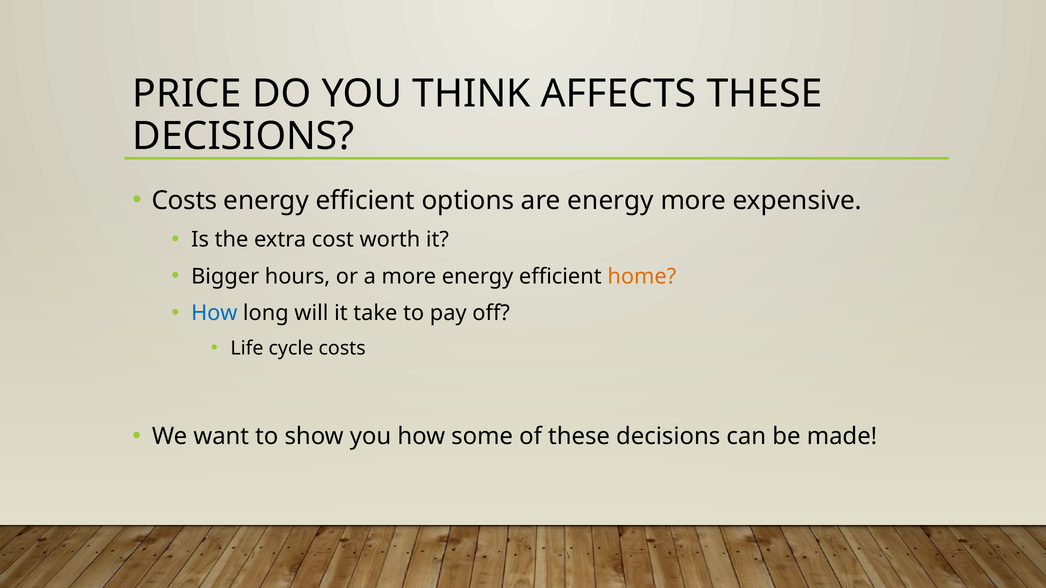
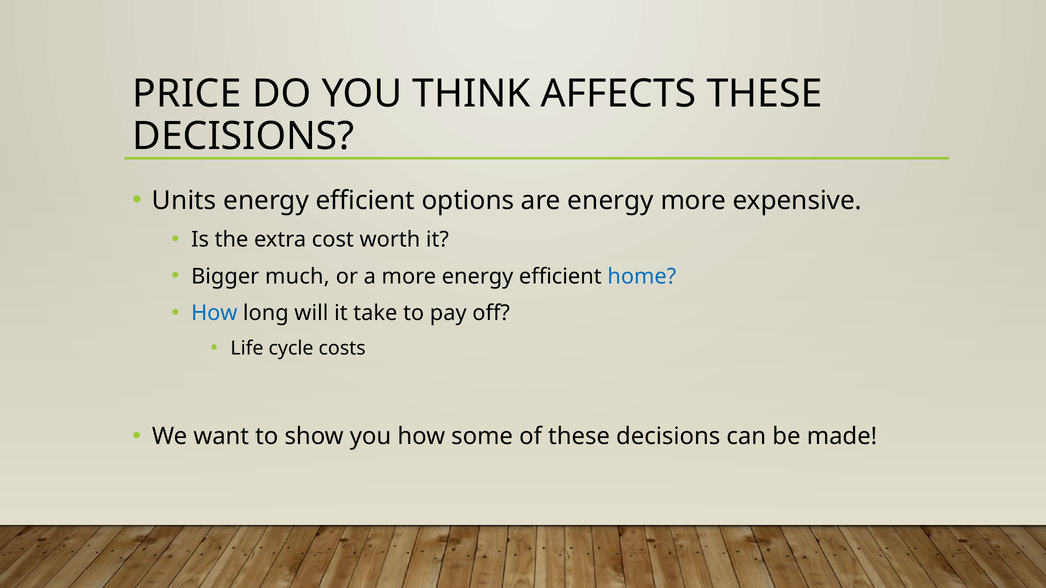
Costs: Costs -> Units (184, 201)
hours: hours -> much (297, 277)
home colour: orange -> blue (642, 277)
